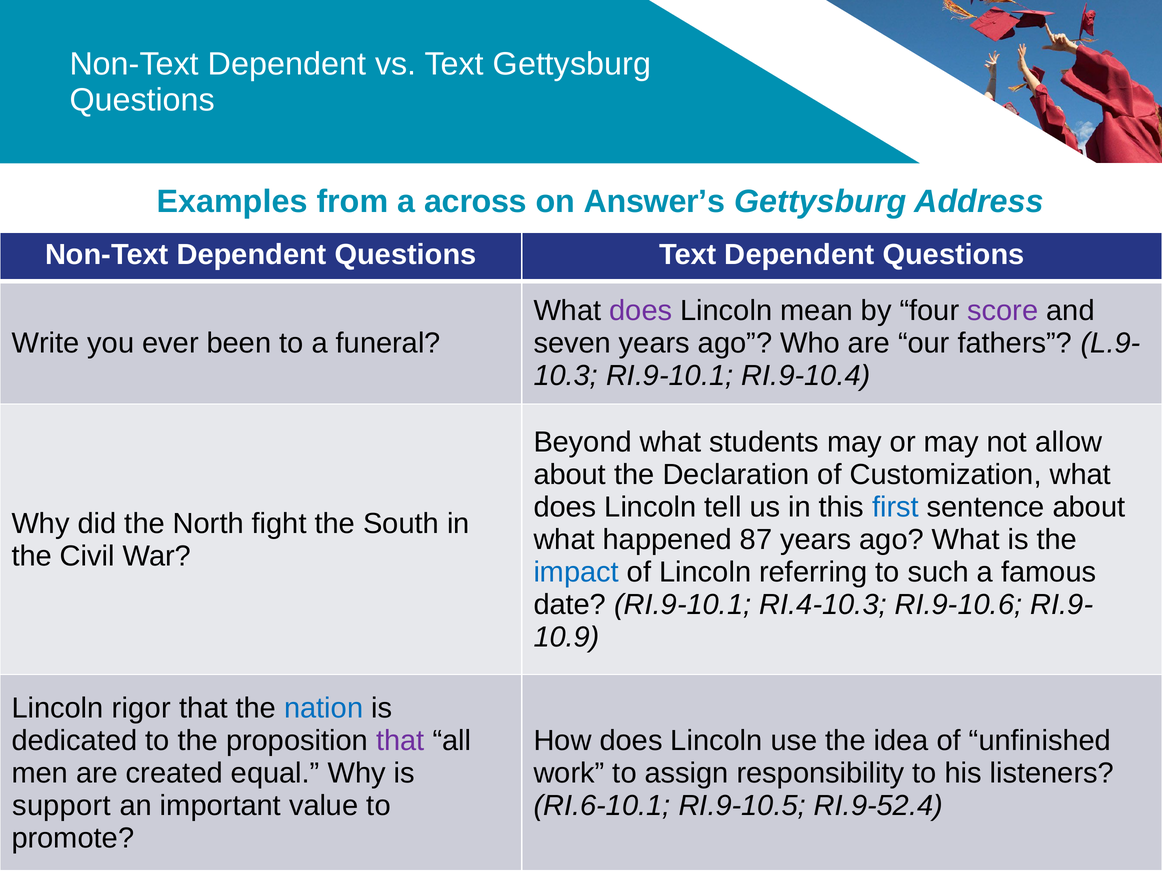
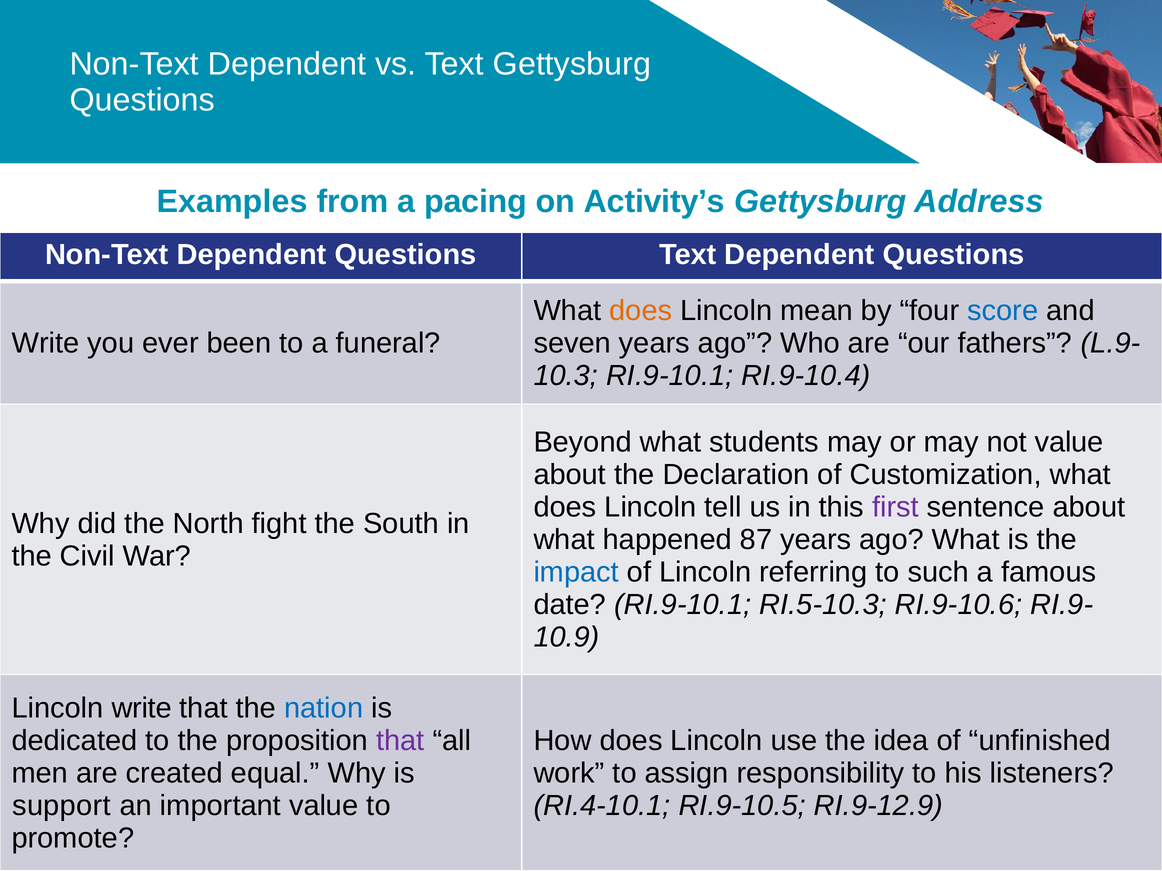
across: across -> pacing (476, 202)
Answer’s: Answer’s -> Activity’s (654, 202)
does colour: purple -> orange (641, 311)
score colour: purple -> blue (1003, 311)
not allow: allow -> value (1069, 442)
first colour: blue -> purple (895, 508)
RI.4-10.3: RI.4-10.3 -> RI.5-10.3 (823, 605)
Lincoln rigor: rigor -> write (142, 709)
RI.6-10.1: RI.6-10.1 -> RI.4-10.1 (602, 806)
RI.9-52.4: RI.9-52.4 -> RI.9-12.9 (878, 806)
